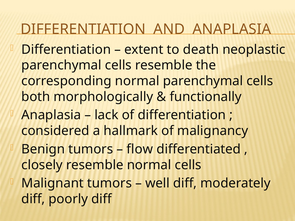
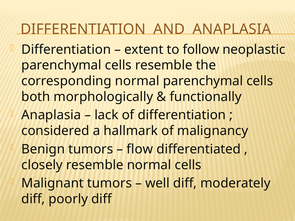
death: death -> follow (201, 50)
